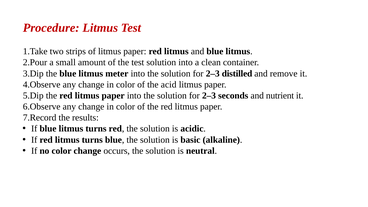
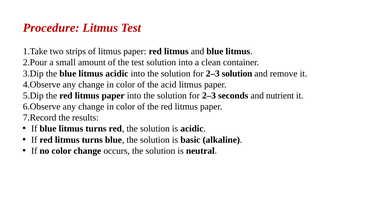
litmus meter: meter -> acidic (117, 73)
2–3 distilled: distilled -> solution (237, 73)
